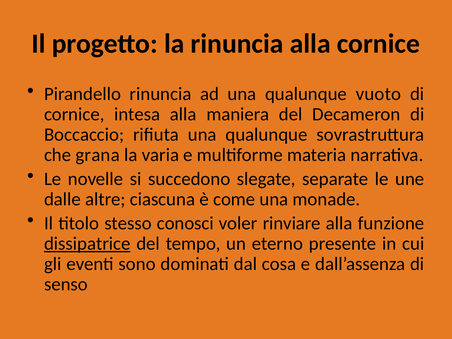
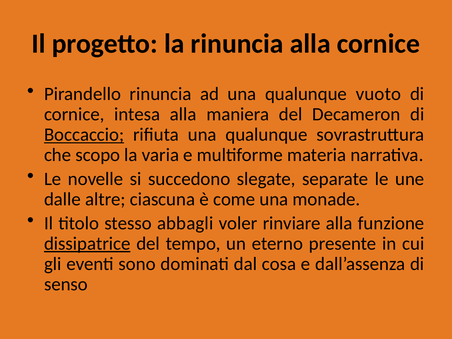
Boccaccio underline: none -> present (84, 135)
grana: grana -> scopo (98, 155)
conosci: conosci -> abbagli (185, 223)
